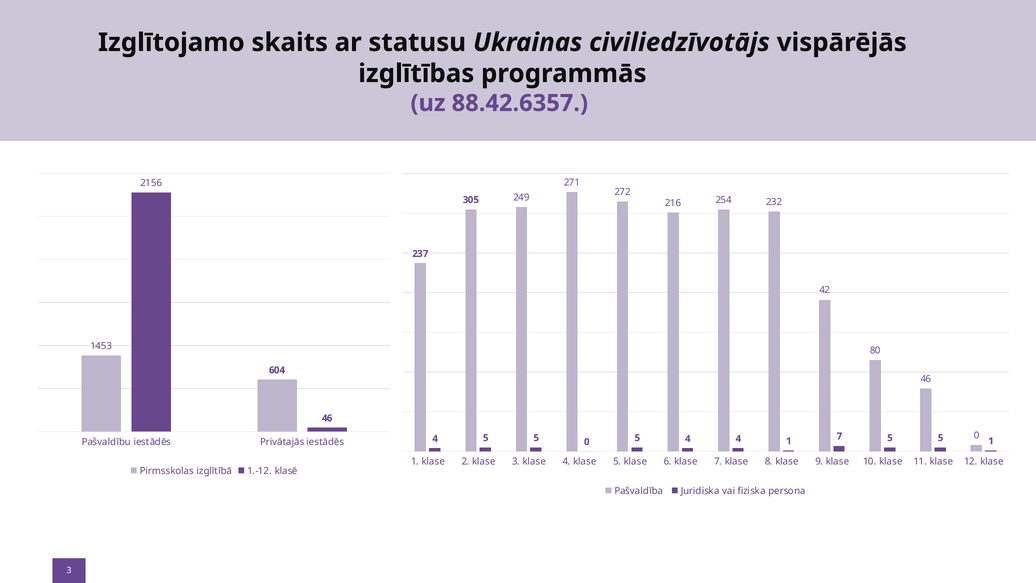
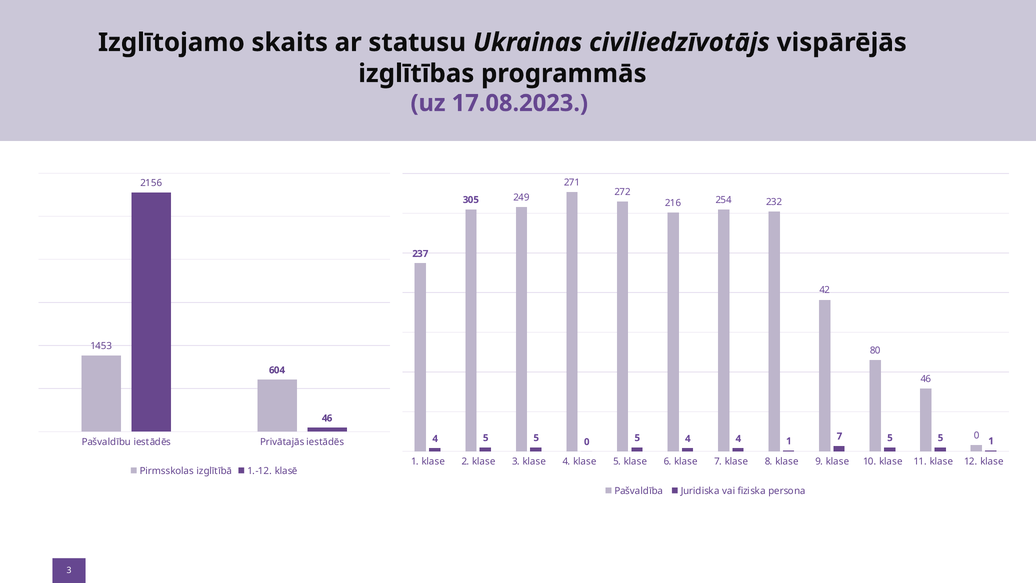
88.42.6357: 88.42.6357 -> 17.08.2023 (520, 103)
